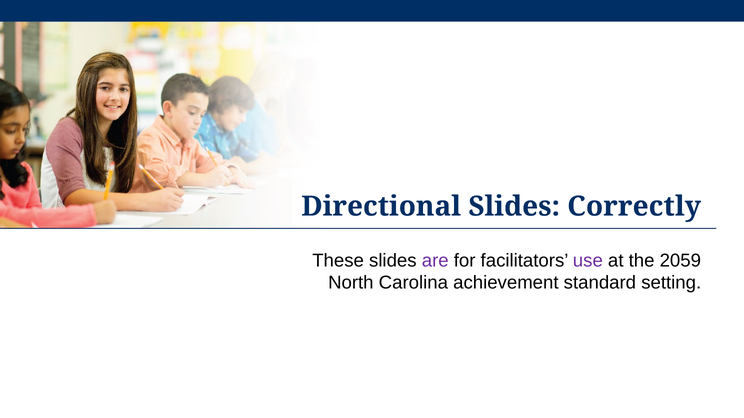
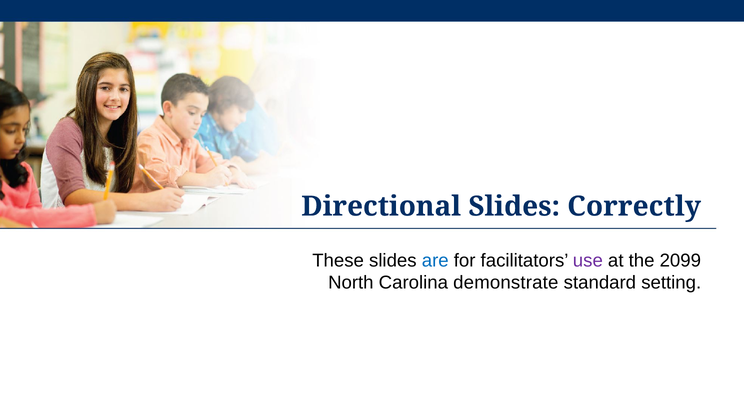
are colour: purple -> blue (435, 261)
2059: 2059 -> 2099 (680, 261)
achievement: achievement -> demonstrate (506, 283)
